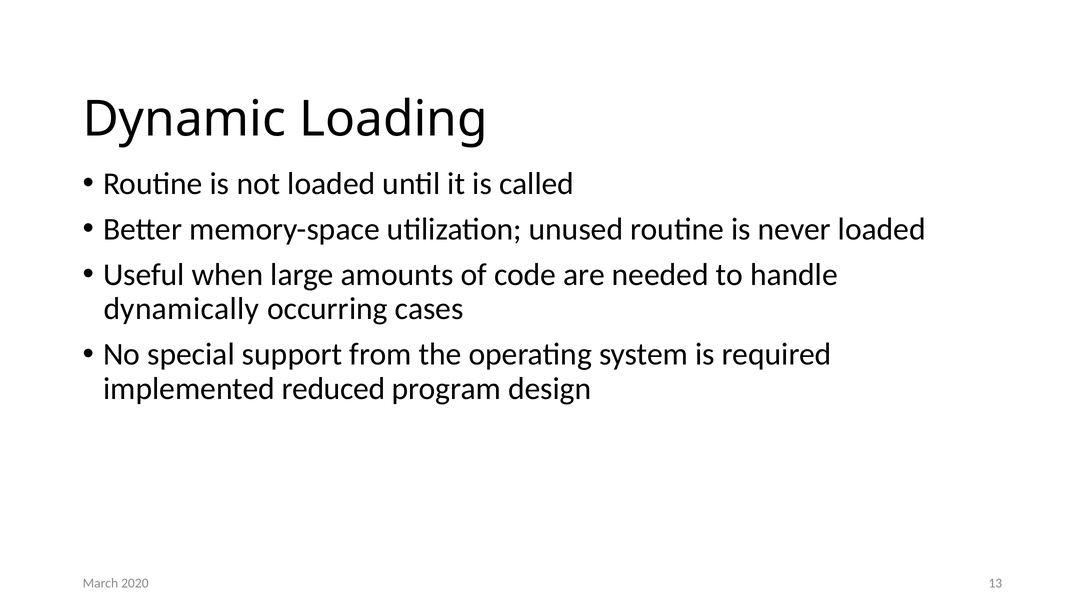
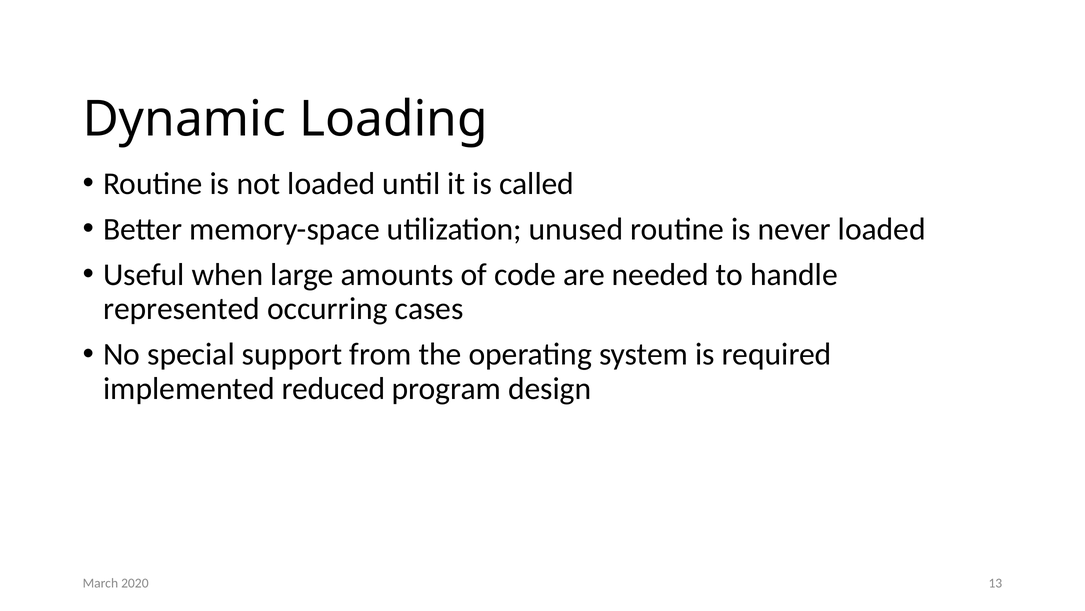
dynamically: dynamically -> represented (182, 309)
